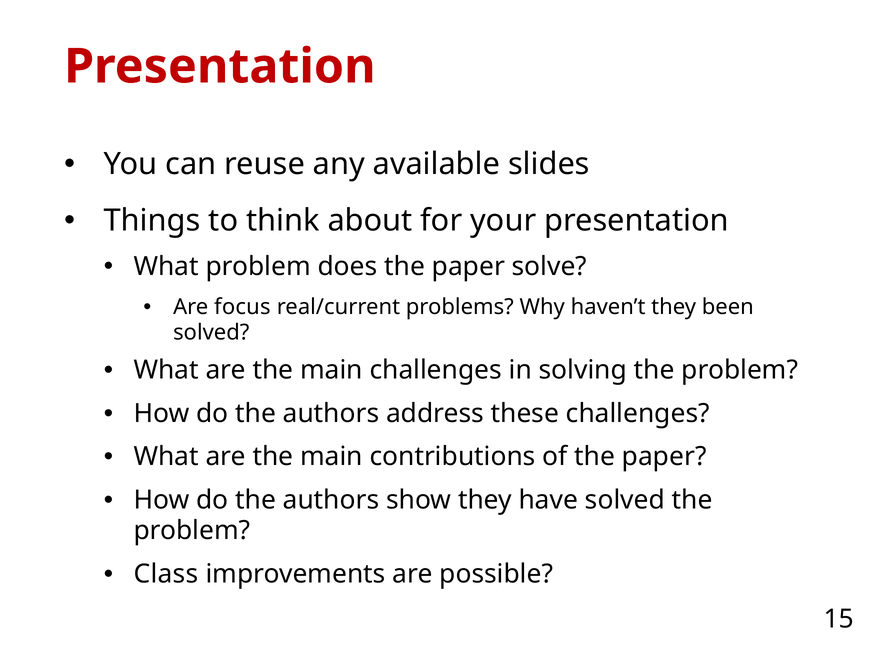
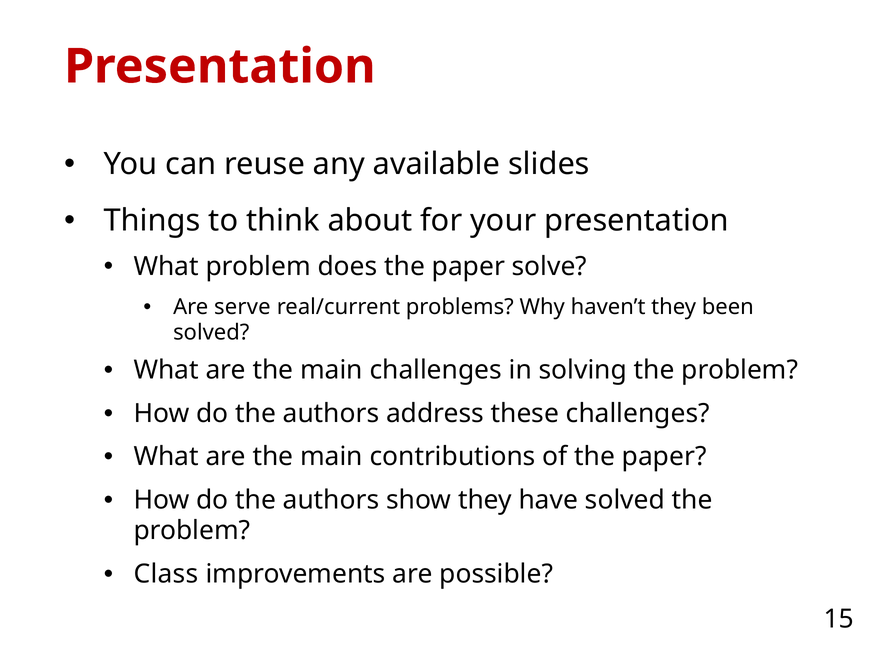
focus: focus -> serve (242, 307)
